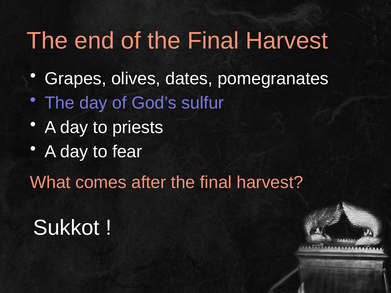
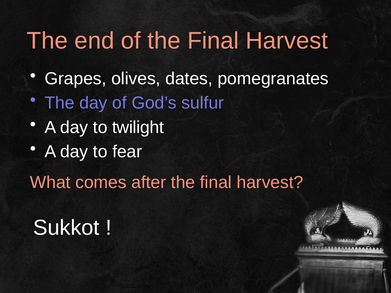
priests: priests -> twilight (138, 127)
